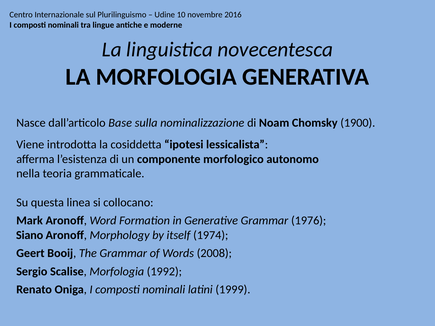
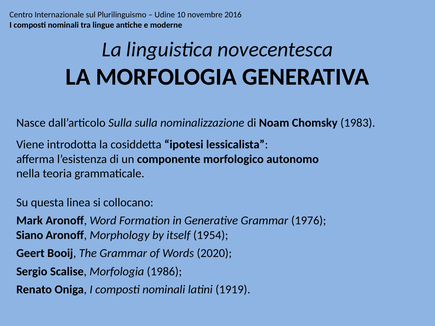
dall’articolo Base: Base -> Sulla (120, 123)
1900: 1900 -> 1983 (358, 123)
1974: 1974 -> 1954 (211, 235)
2008: 2008 -> 2020 (214, 253)
1992: 1992 -> 1986 (164, 272)
1999: 1999 -> 1919 (233, 290)
